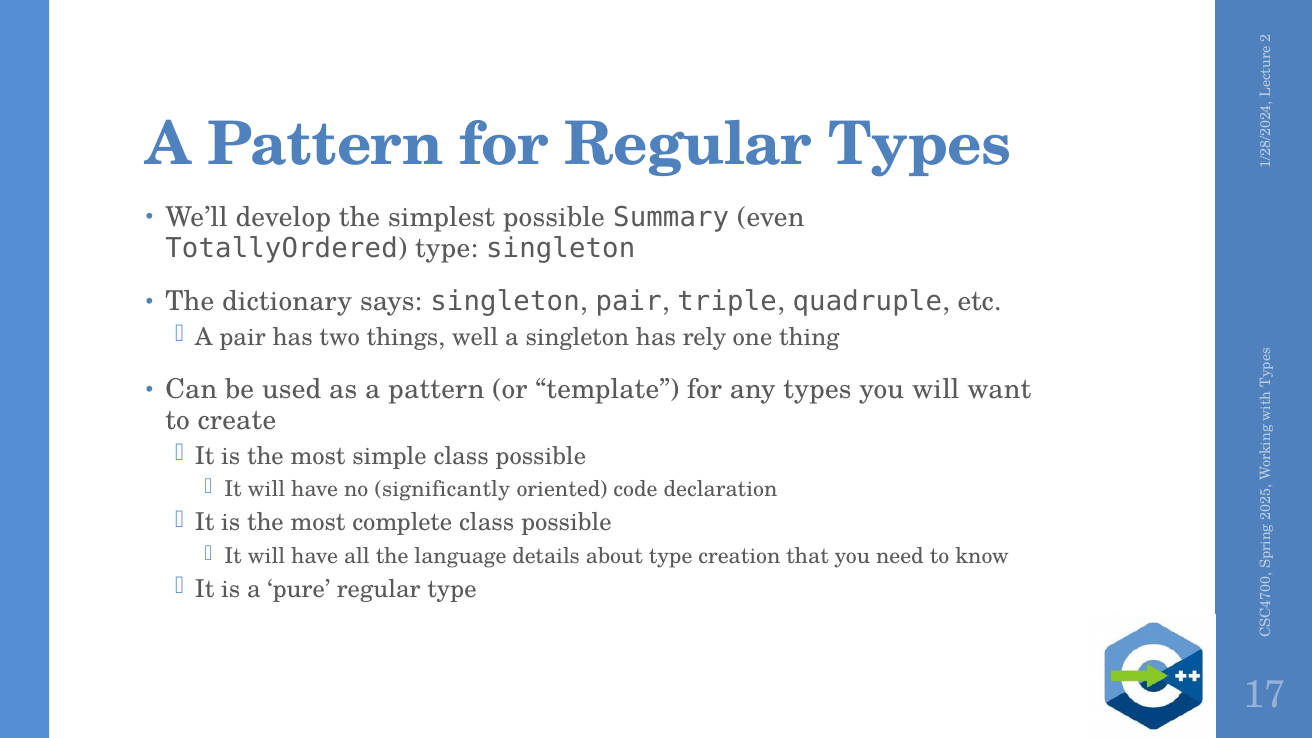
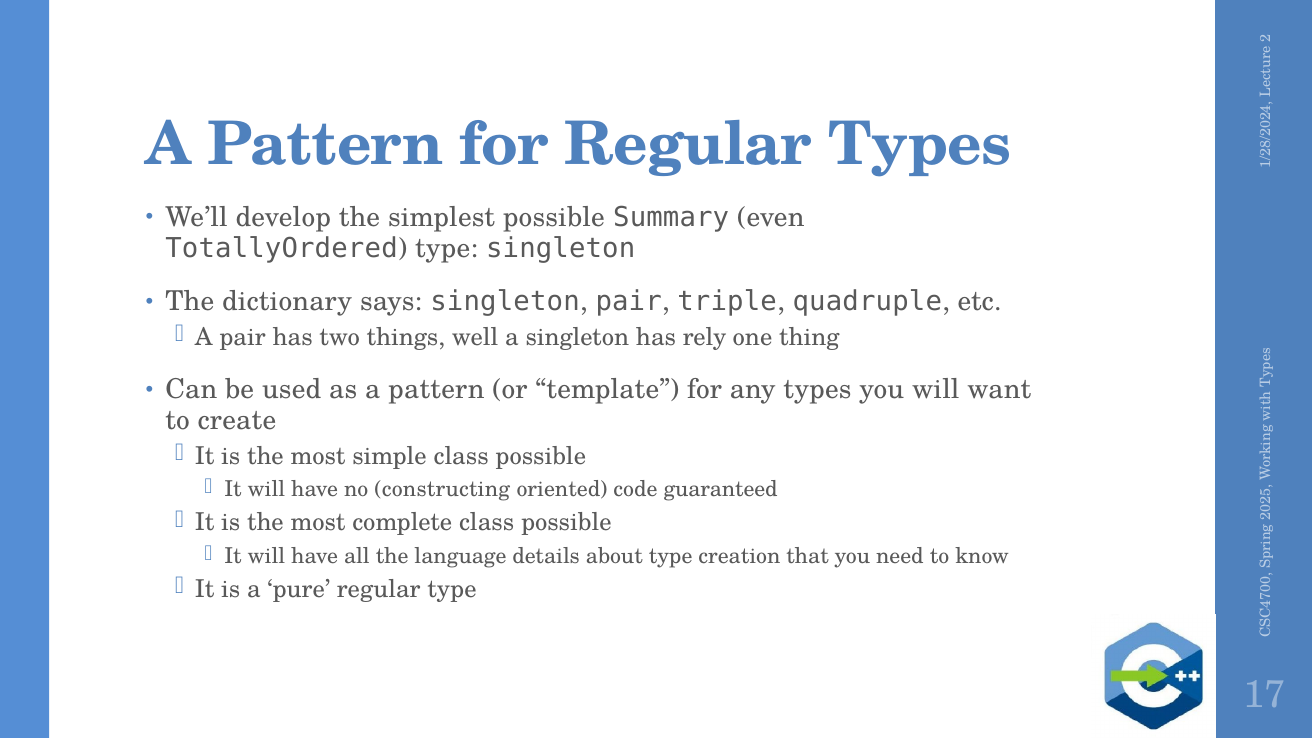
significantly: significantly -> constructing (442, 490)
declaration: declaration -> guaranteed (721, 490)
